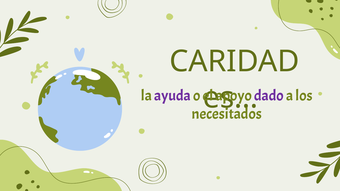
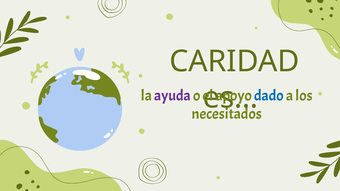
dado colour: purple -> blue (269, 96)
